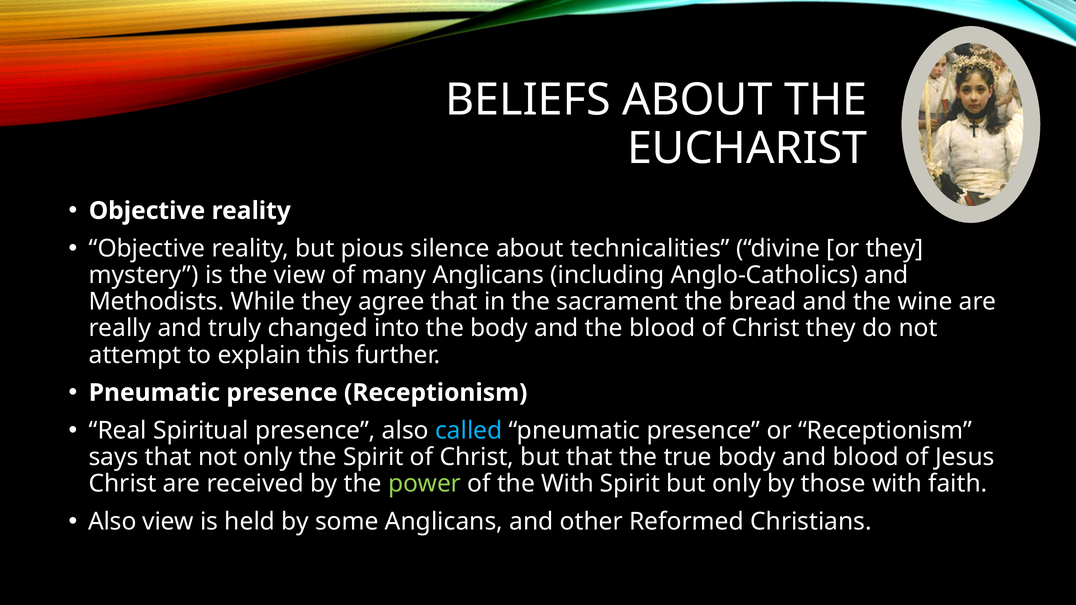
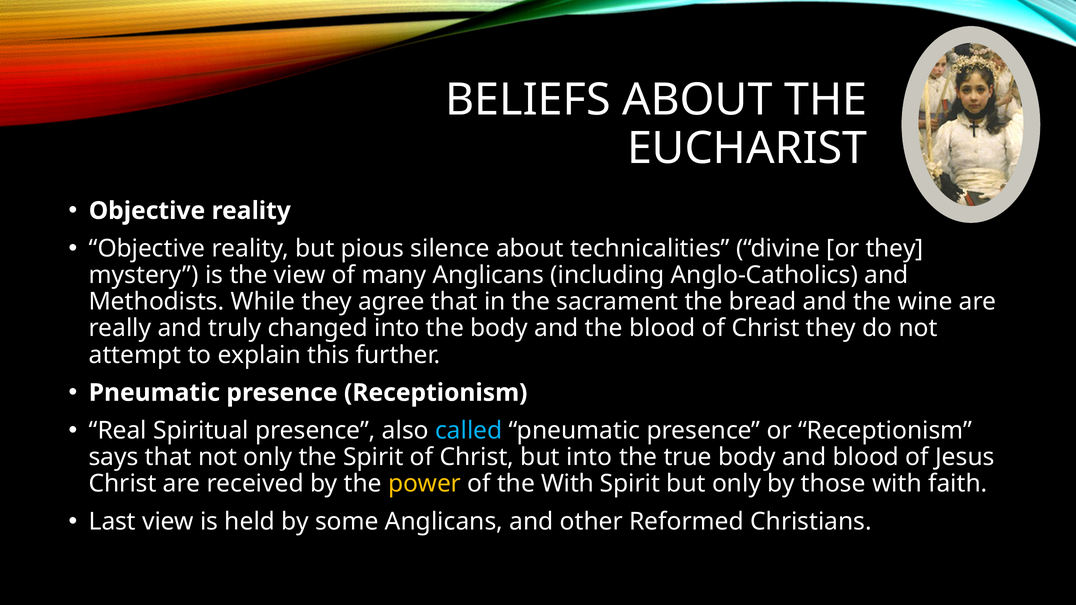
but that: that -> into (589, 457)
power colour: light green -> yellow (425, 484)
Also: Also -> Last (112, 522)
